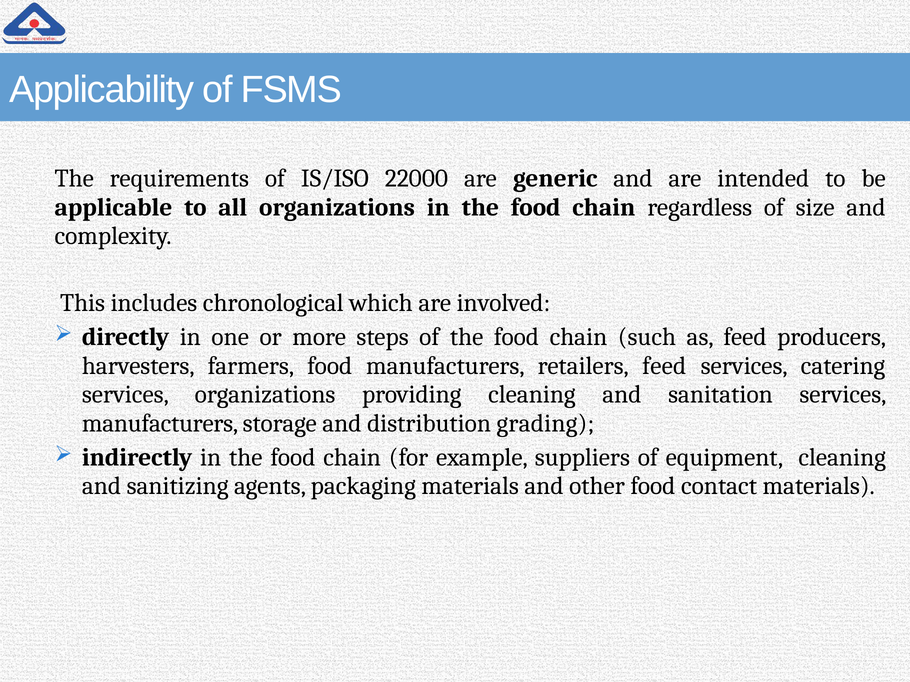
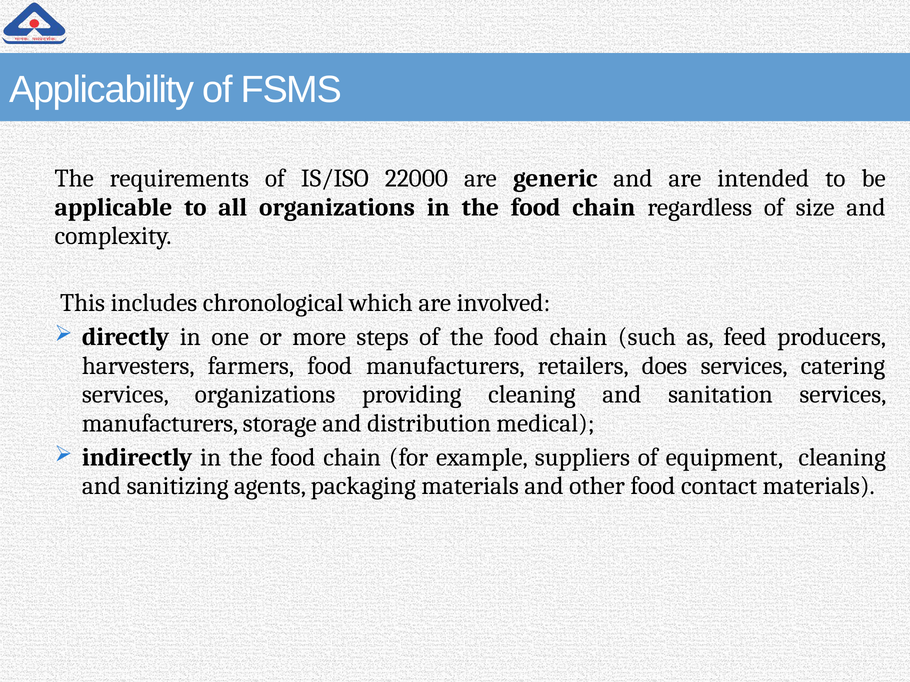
retailers feed: feed -> does (664, 366)
grading: grading -> medical (546, 424)
